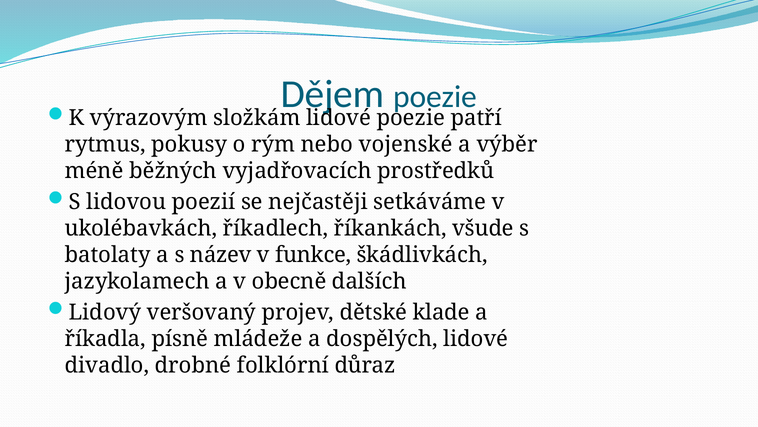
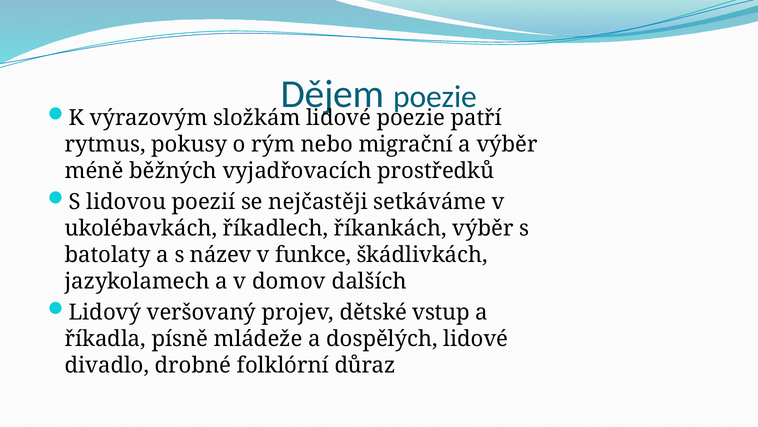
vojenské: vojenské -> migrační (406, 144)
říkankách všude: všude -> výběr (483, 228)
obecně: obecně -> domov (289, 281)
klade: klade -> vstup (441, 312)
